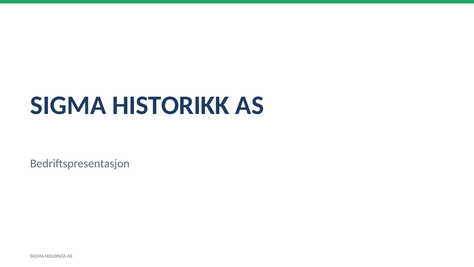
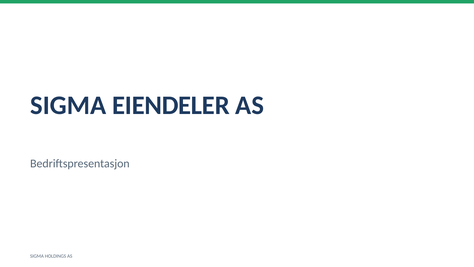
HISTORIKK: HISTORIKK -> EIENDELER (171, 105)
